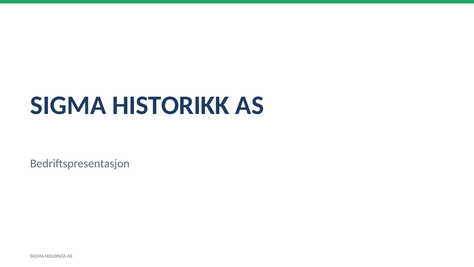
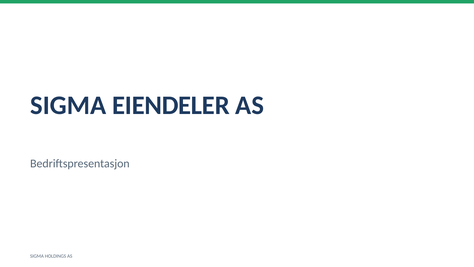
HISTORIKK: HISTORIKK -> EIENDELER (171, 105)
